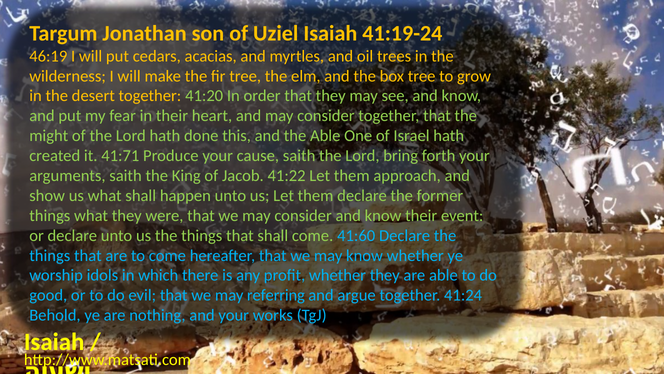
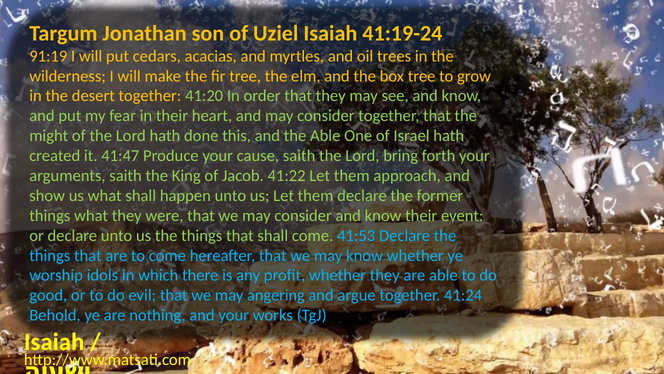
46:19: 46:19 -> 91:19 (48, 56)
41:71: 41:71 -> 41:47 (120, 156)
41:60: 41:60 -> 41:53 (356, 235)
referring: referring -> angering (276, 295)
